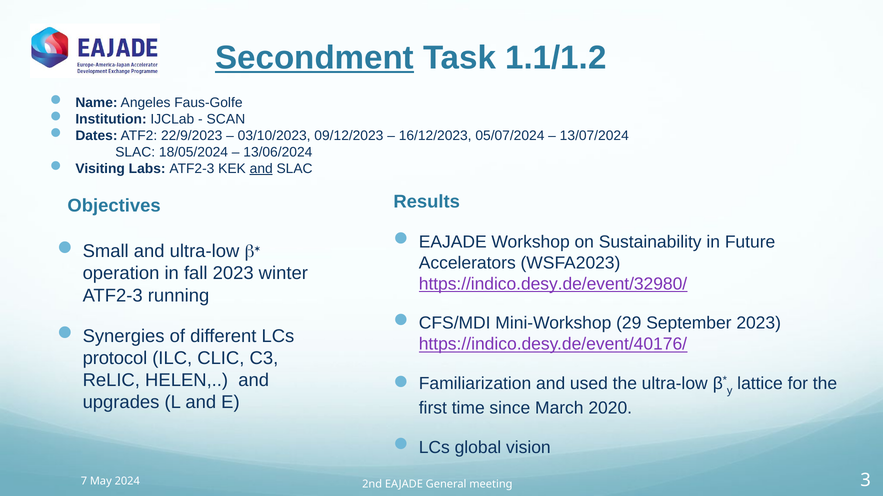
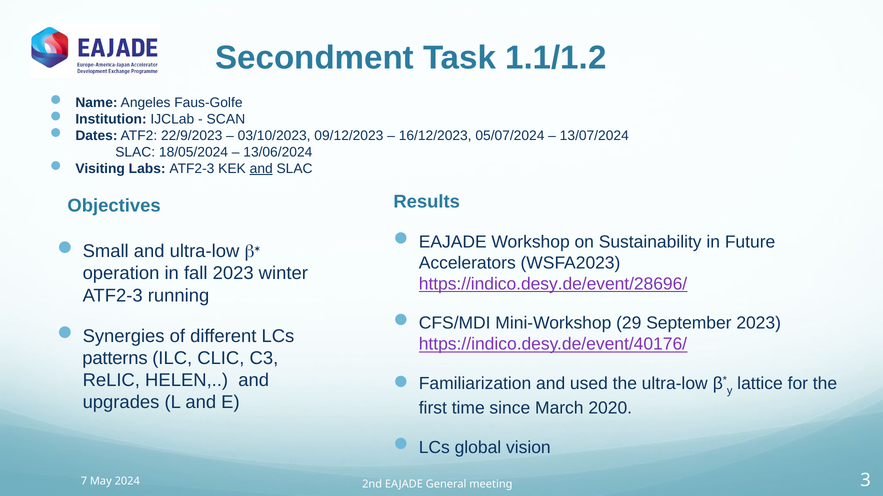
Secondment underline: present -> none (315, 58)
https://indico.desy.de/event/32980/: https://indico.desy.de/event/32980/ -> https://indico.desy.de/event/28696/ (553, 284)
protocol: protocol -> patterns (115, 359)
